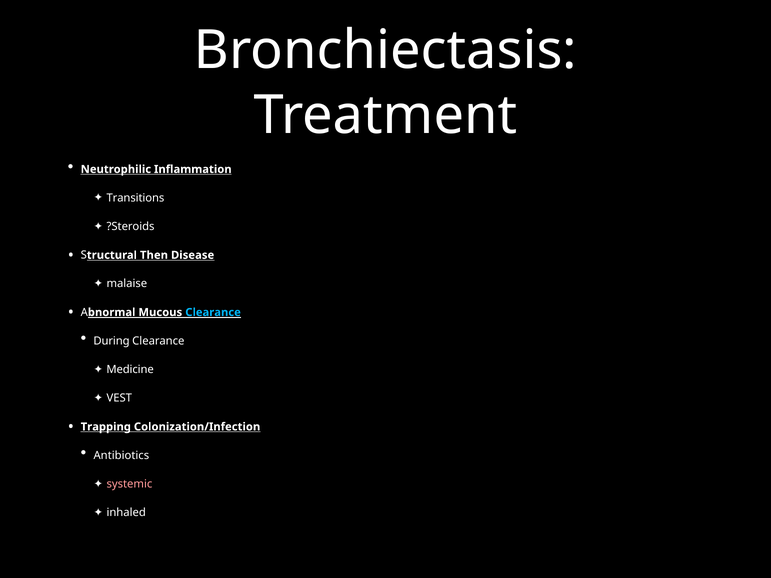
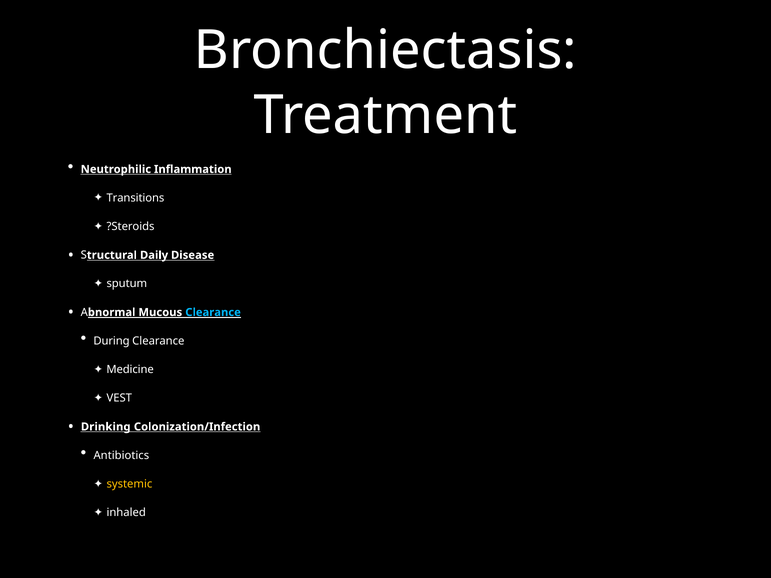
Then: Then -> Daily (154, 255)
malaise: malaise -> sputum (127, 284)
Trapping: Trapping -> Drinking (106, 427)
systemic colour: pink -> yellow (129, 484)
